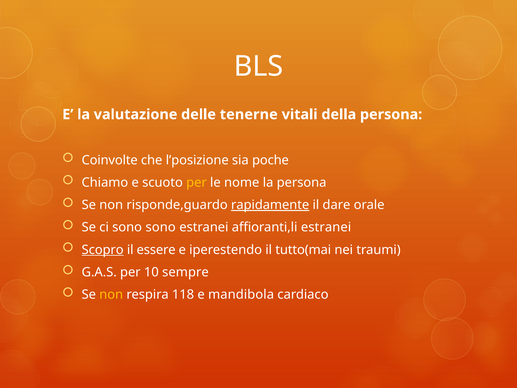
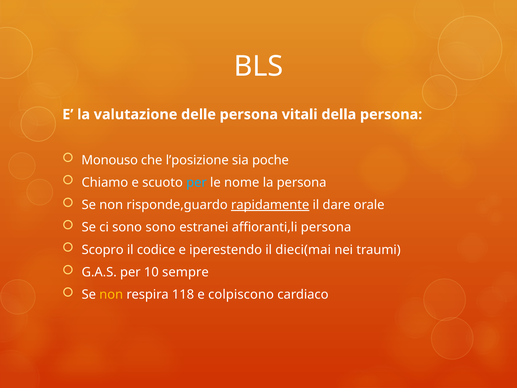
delle tenerne: tenerne -> persona (249, 114)
Coinvolte: Coinvolte -> Monouso (110, 160)
per colour: yellow -> light blue (197, 182)
affioranti,li estranei: estranei -> persona (326, 227)
Scopro underline: present -> none (103, 250)
essere: essere -> codice (156, 250)
tutto(mai: tutto(mai -> dieci(mai (303, 250)
mandibola: mandibola -> colpiscono (241, 294)
